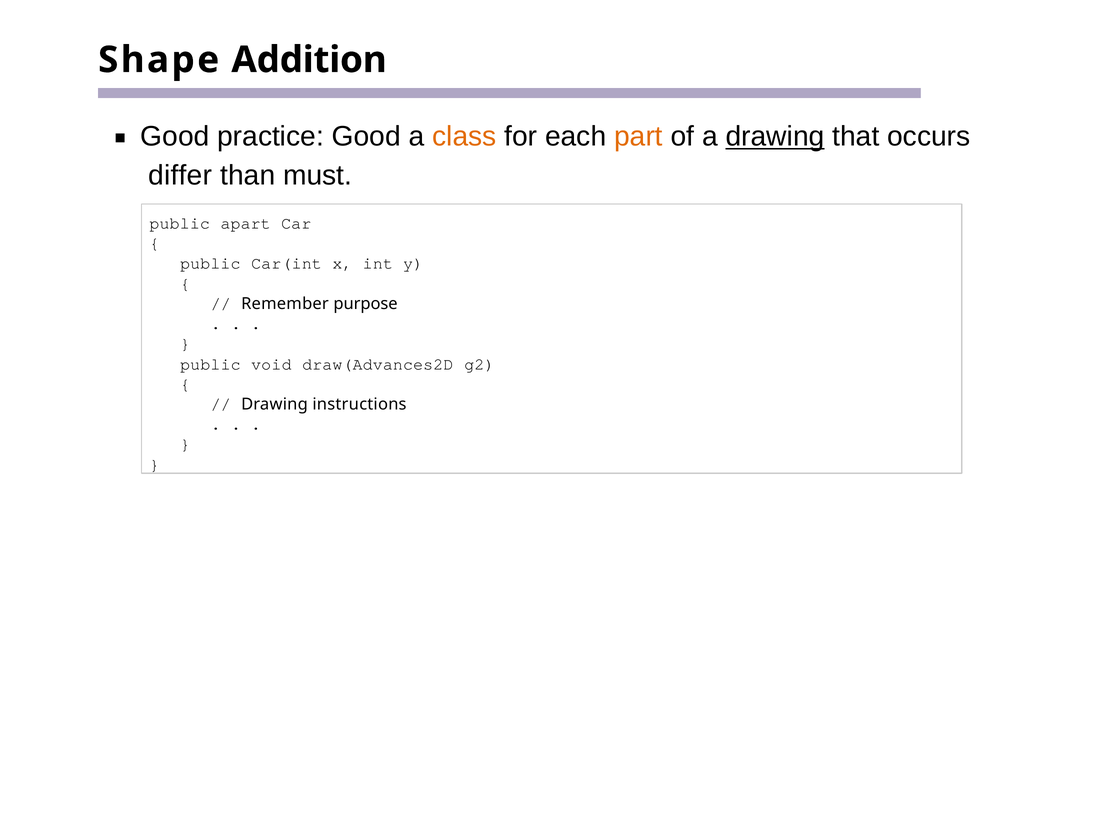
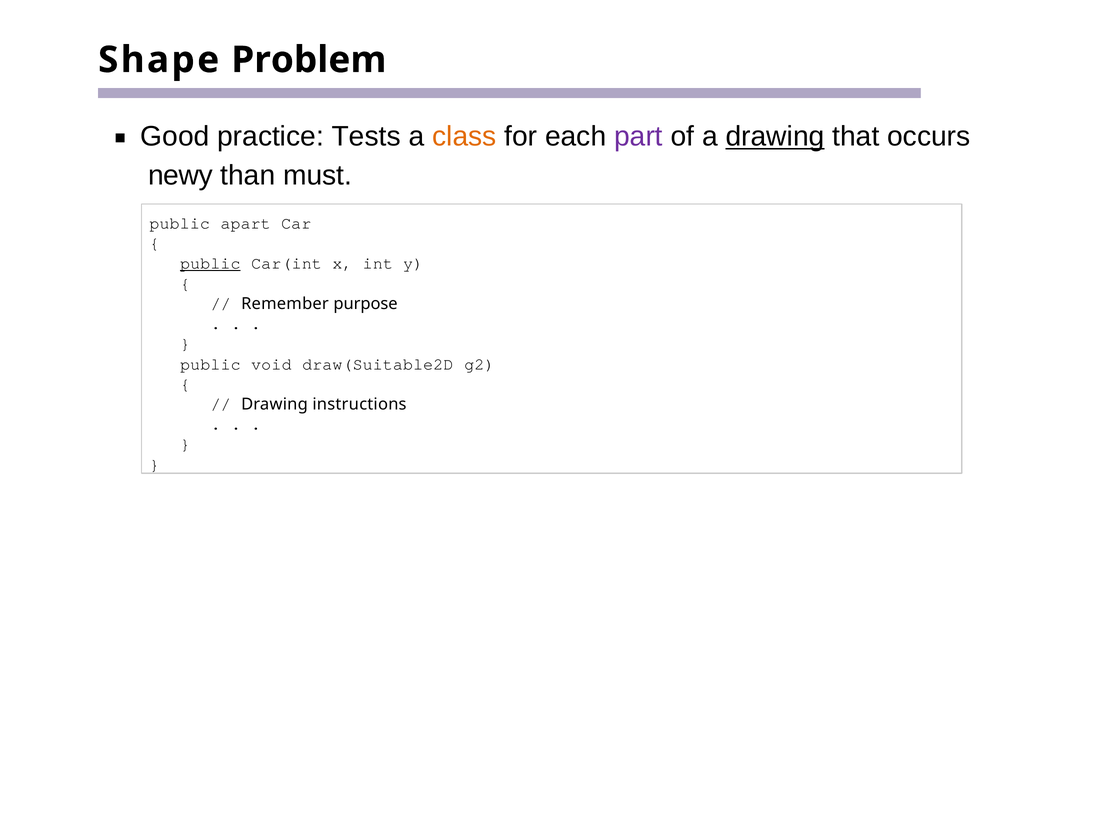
Addition: Addition -> Problem (309, 60)
practice Good: Good -> Tests (366, 137)
part colour: orange -> purple (638, 137)
differ: differ -> newy (181, 175)
public underline: none -> present (210, 263)
draw(Advances2D: draw(Advances2D -> draw(Suitable2D (378, 364)
